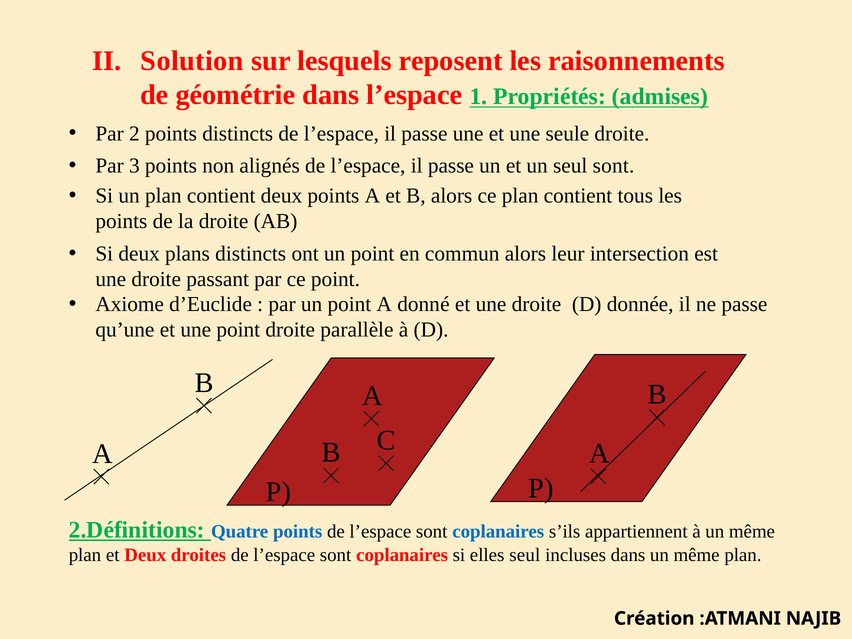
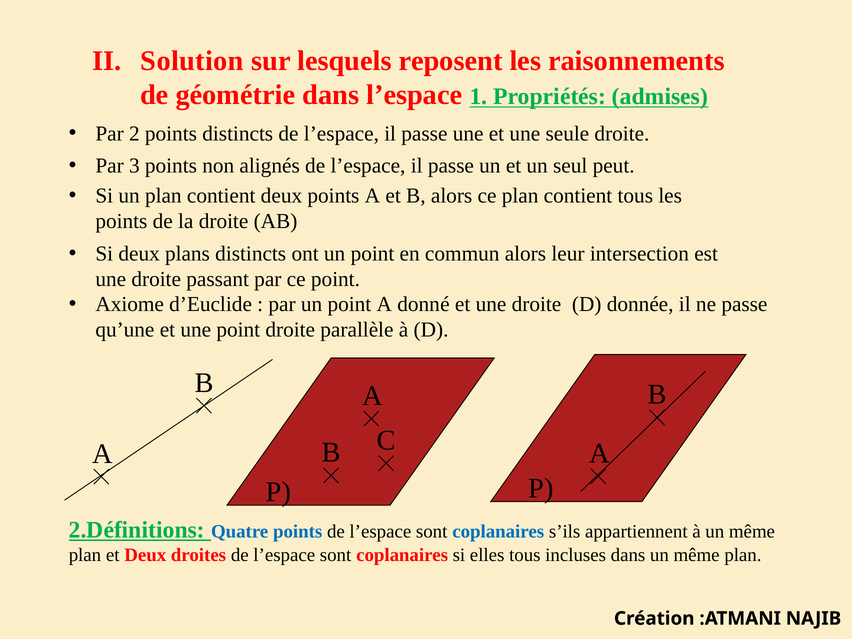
seul sont: sont -> peut (614, 166)
elles seul: seul -> tous (525, 555)
